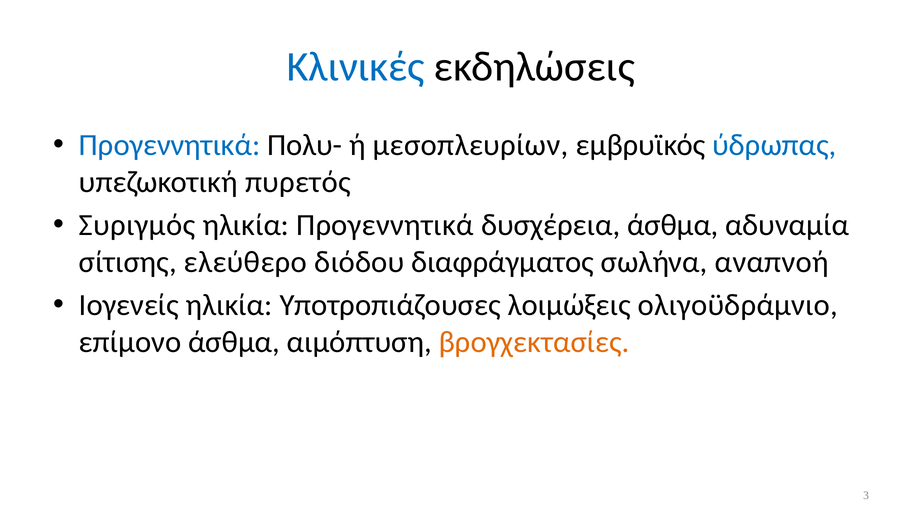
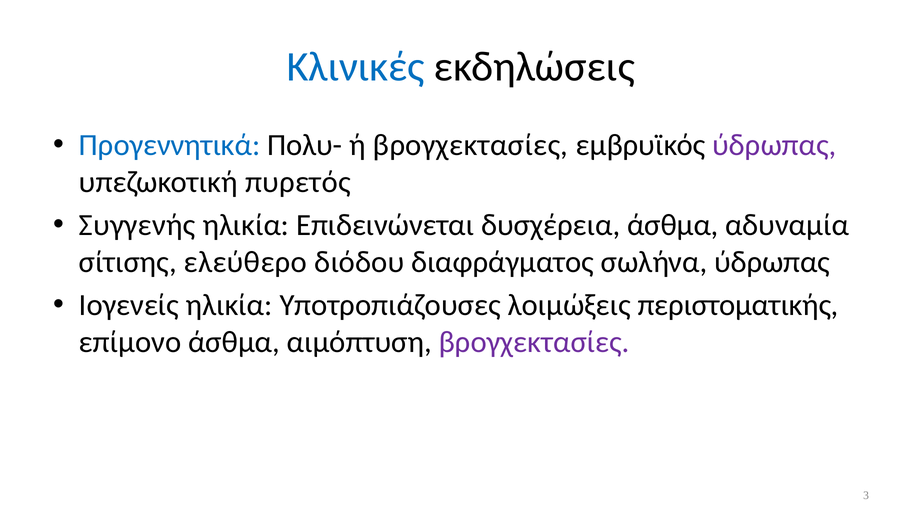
ή μεσοπλευρίων: μεσοπλευρίων -> βρογχεκτασίες (471, 145)
ύδρωπας colour: blue -> purple (774, 145)
Συριγμός: Συριγμός -> Συγγενής (137, 225)
ηλικία Προγεννητικά: Προγεννητικά -> Επιδεινώνεται (385, 225)
σωλήνα αναπνοή: αναπνοή -> ύδρωπας (772, 262)
ολιγοϋδράμνιο: ολιγοϋδράμνιο -> περιστοματικής (738, 305)
βρογχεκτασίες colour: orange -> purple (534, 342)
